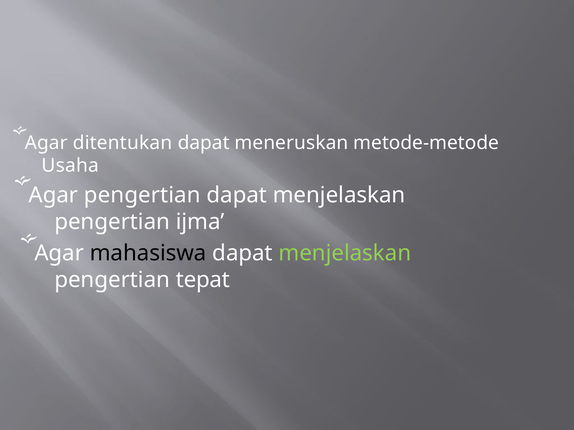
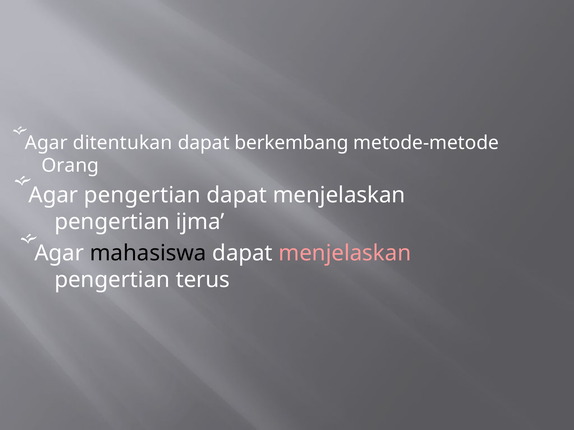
meneruskan: meneruskan -> berkembang (292, 143)
Usaha: Usaha -> Orang (70, 166)
menjelaskan colour: light green -> pink (345, 253)
tepat: tepat -> terus (203, 280)
